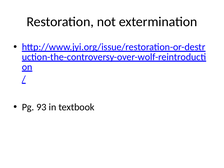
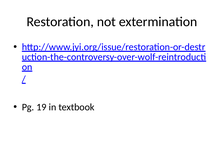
93: 93 -> 19 (41, 107)
